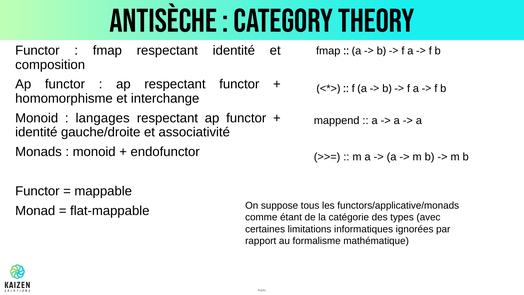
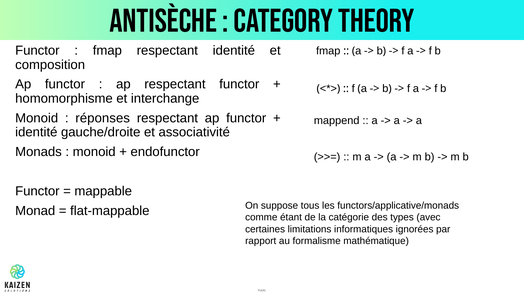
langages: langages -> réponses (103, 118)
